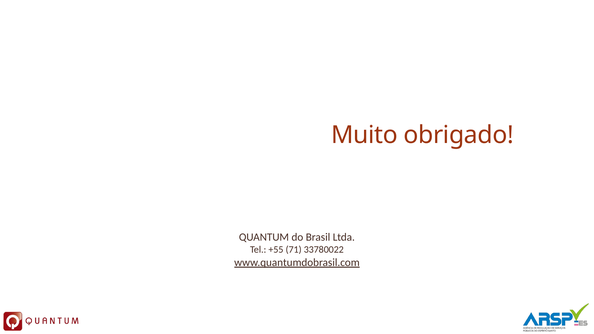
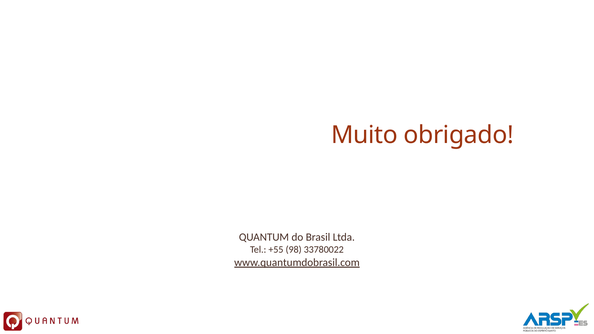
71: 71 -> 98 (294, 250)
